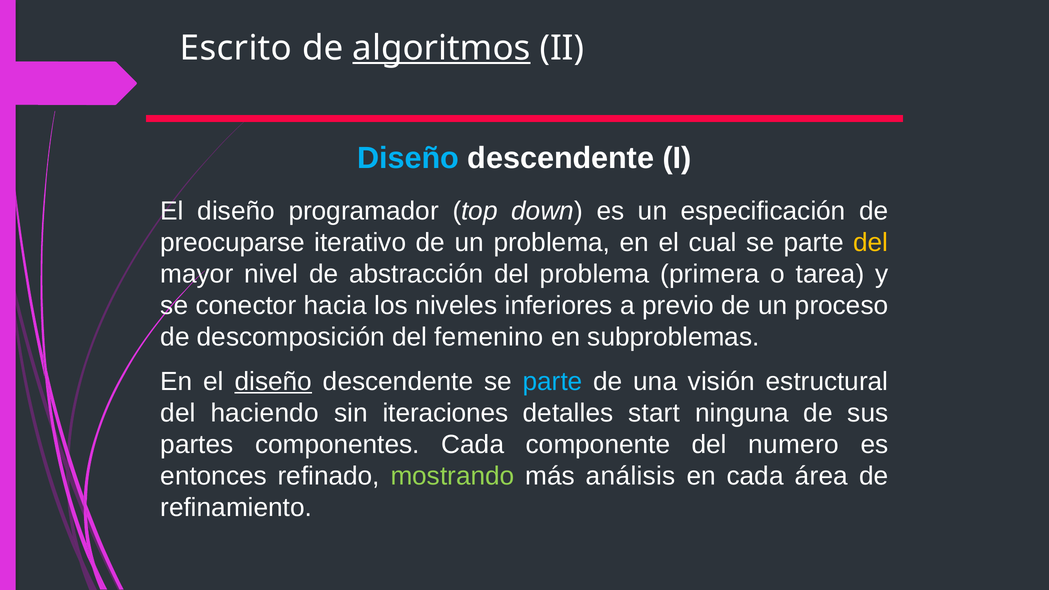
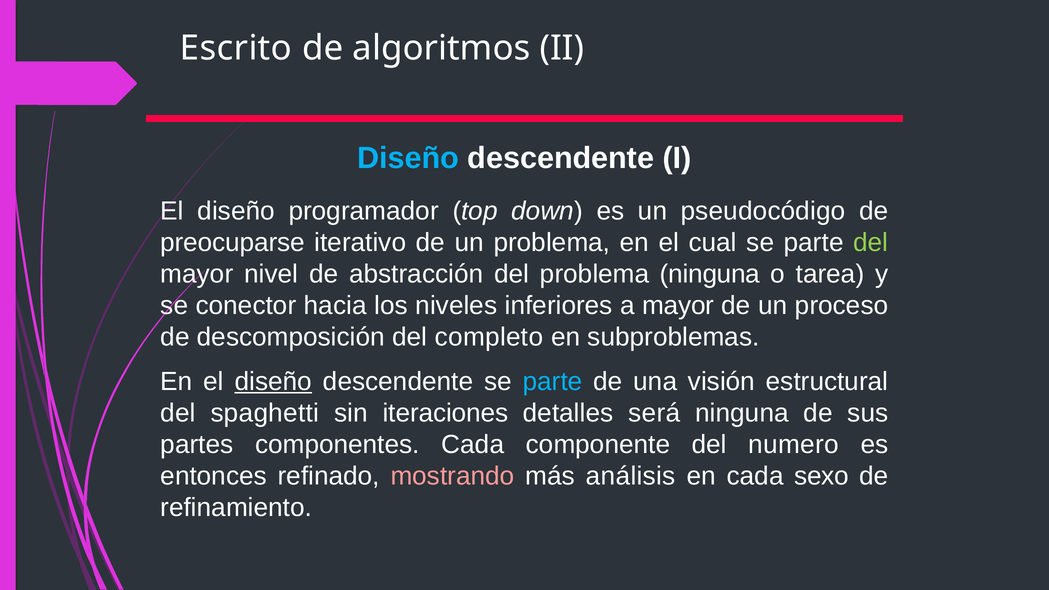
algoritmos underline: present -> none (441, 48)
especificación: especificación -> pseudocódigo (763, 211)
del colour: yellow -> light green (871, 243)
problema primera: primera -> ninguna (710, 274)
a previo: previo -> mayor (678, 306)
femenino: femenino -> completo (489, 337)
haciendo: haciendo -> spaghetti (265, 413)
start: start -> será (654, 413)
mostrando colour: light green -> pink (452, 476)
área: área -> sexo (822, 476)
